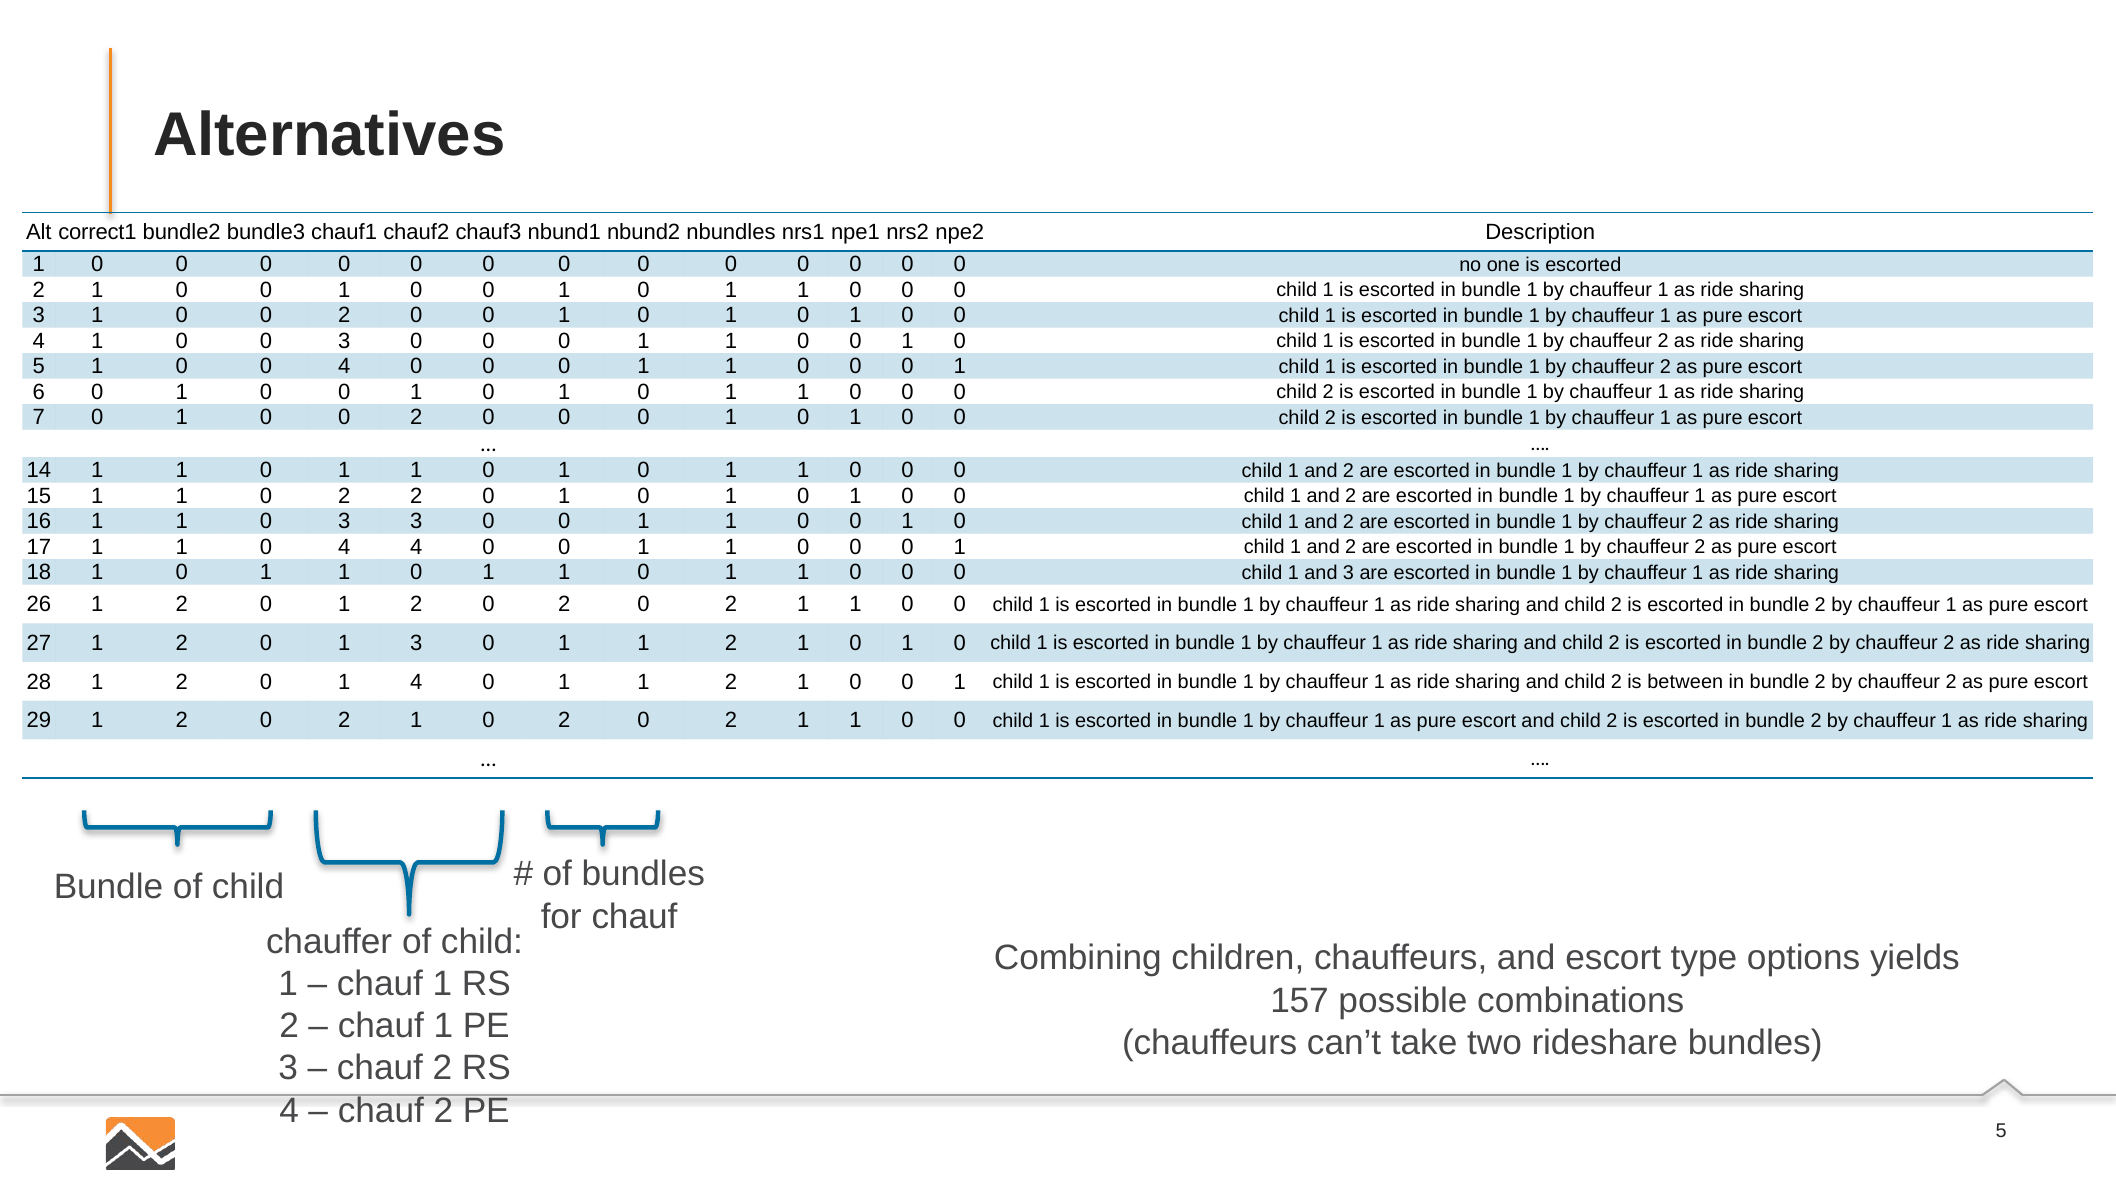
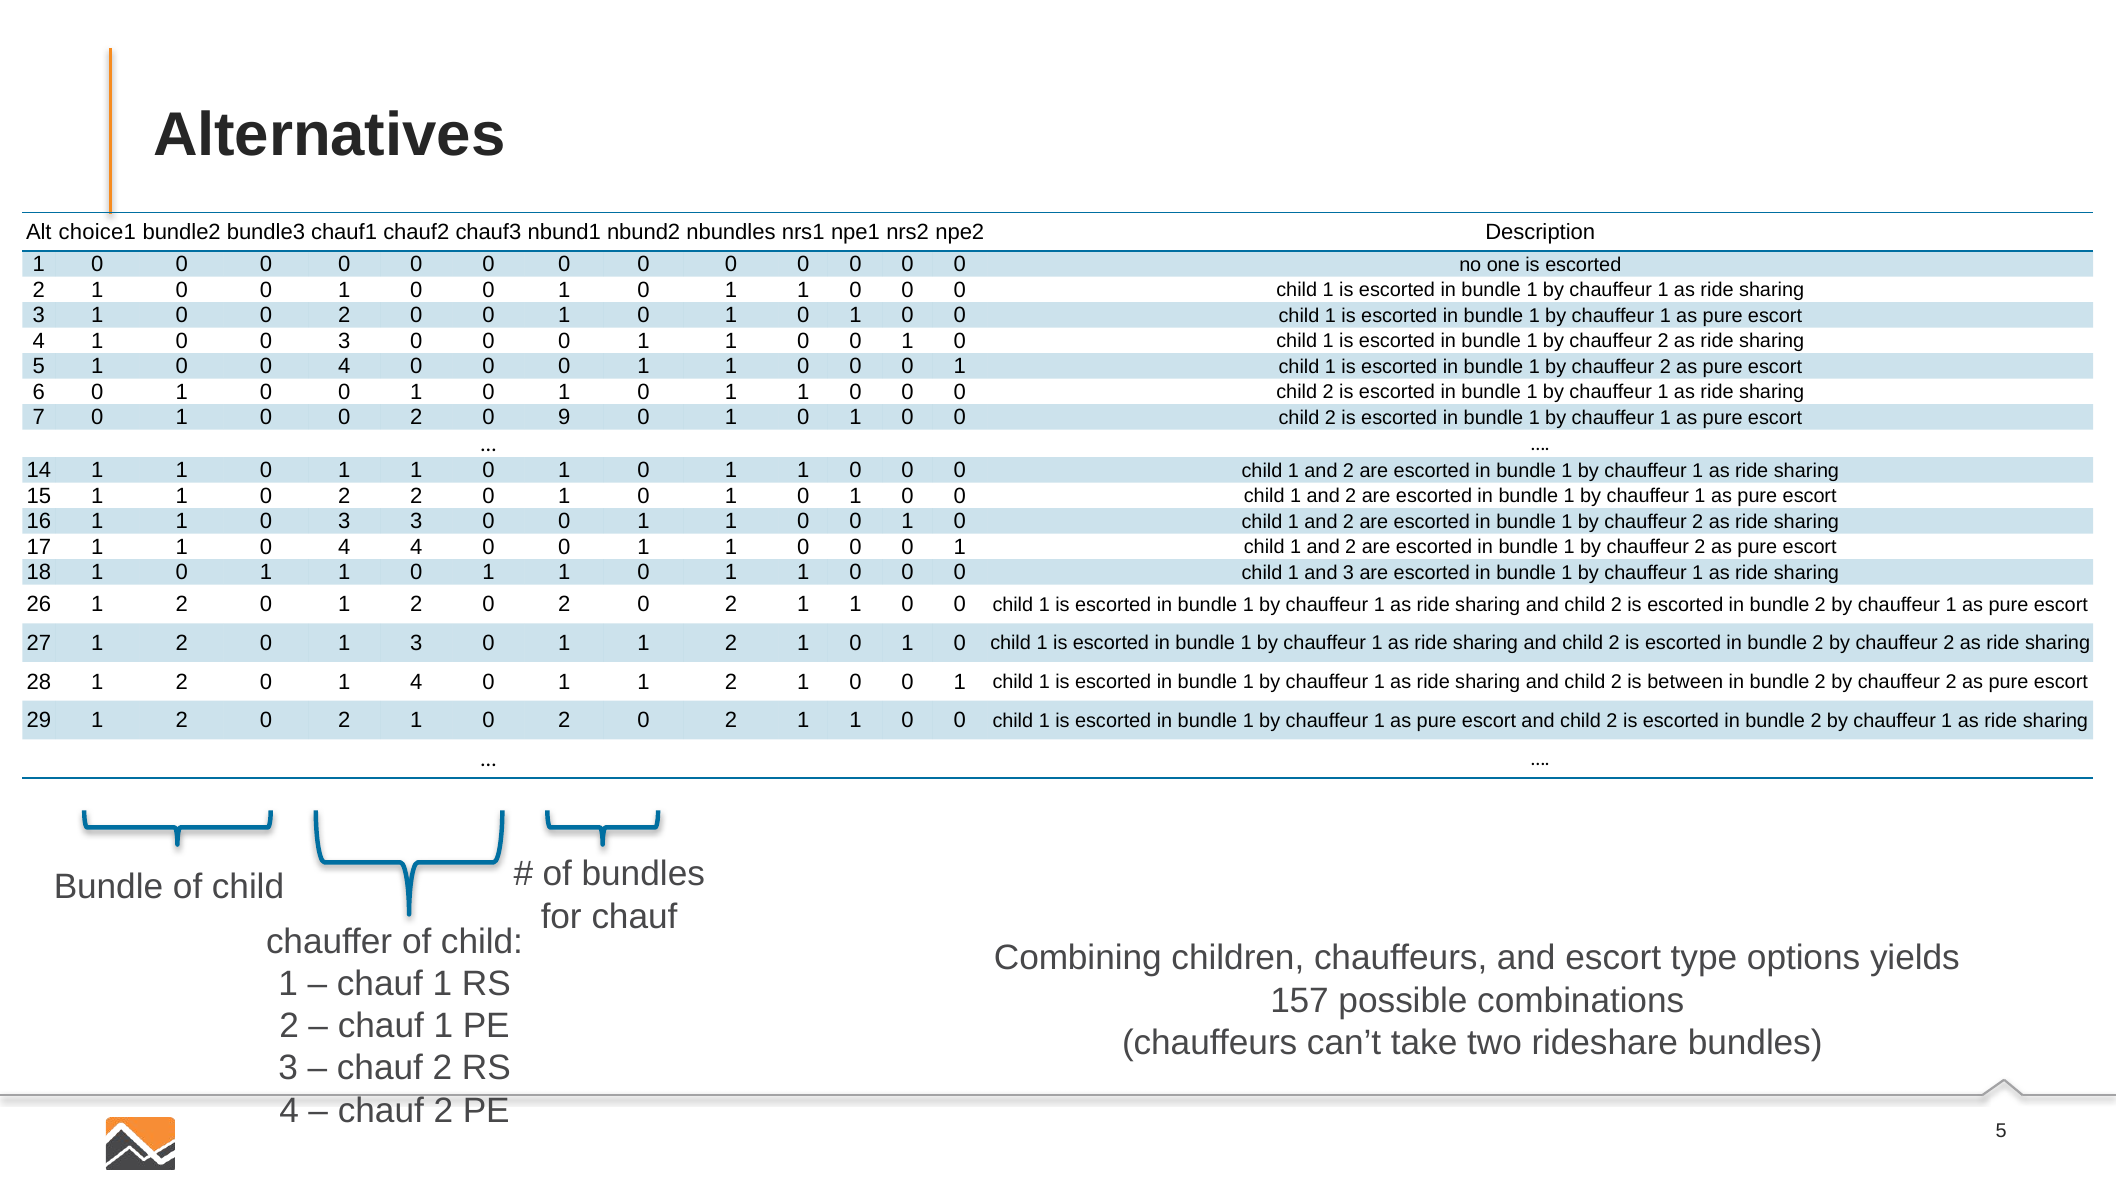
correct1: correct1 -> choice1 (97, 233)
0: 0 -> 9 (564, 418)
